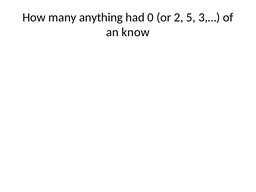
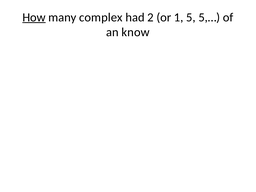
How underline: none -> present (34, 17)
anything: anything -> complex (101, 17)
0: 0 -> 2 (151, 17)
2: 2 -> 1 (179, 17)
3,…: 3,… -> 5,… (209, 17)
